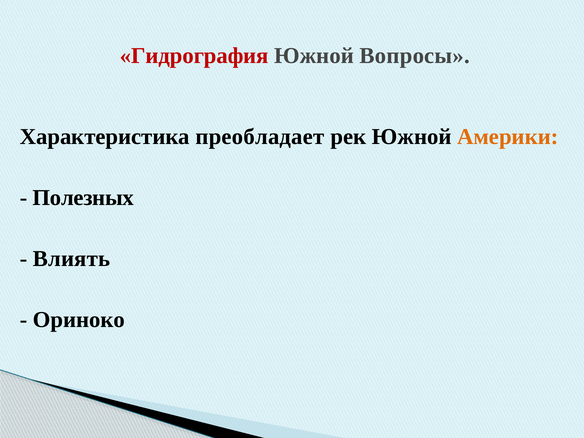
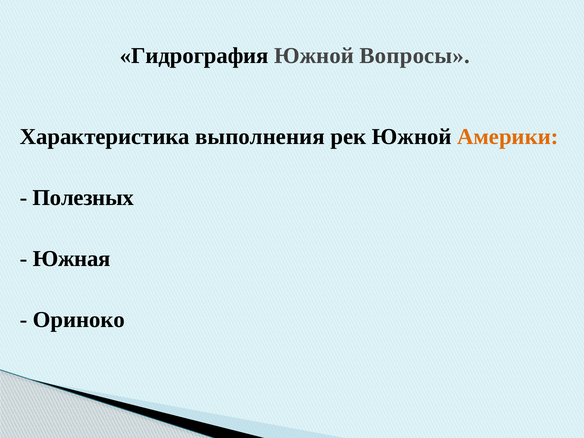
Гидрография colour: red -> black (194, 56)
преобладает: преобладает -> выполнения (260, 137)
Влиять: Влиять -> Южная (72, 259)
